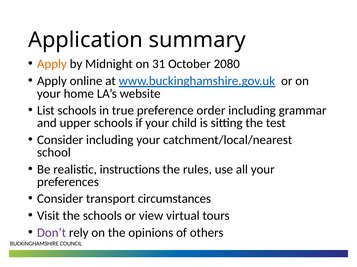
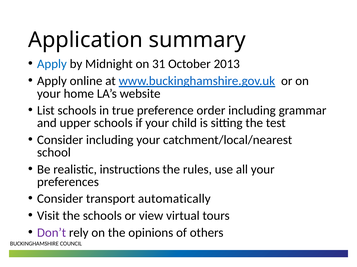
Apply colour: orange -> blue (52, 64)
2080: 2080 -> 2013 (227, 64)
circumstances: circumstances -> automatically (174, 199)
